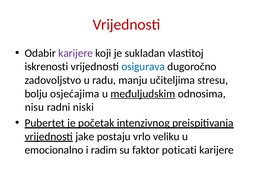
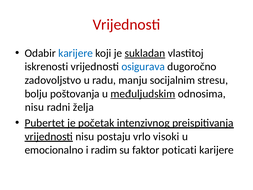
karijere colour: purple -> blue (76, 53)
sukladan underline: none -> present (145, 53)
učiteljima: učiteljima -> socijalnim (172, 80)
osjećajima: osjećajima -> poštovanja (75, 94)
niski: niski -> želja (83, 107)
jake: jake -> nisu (85, 136)
veliku: veliku -> visoki (166, 136)
